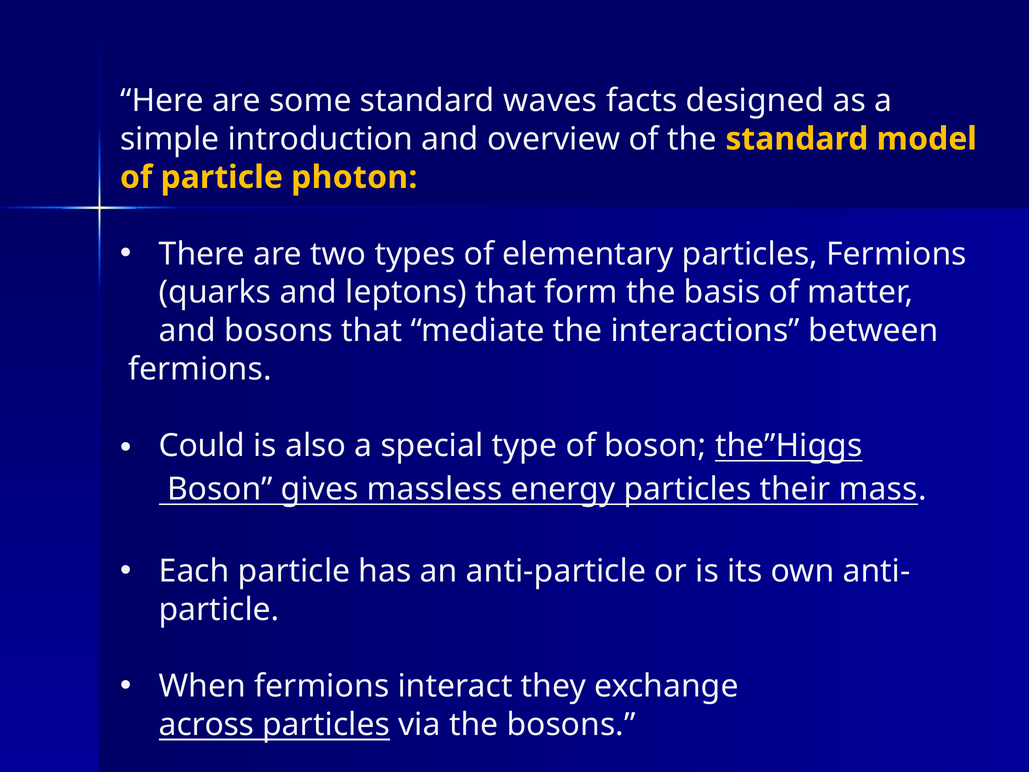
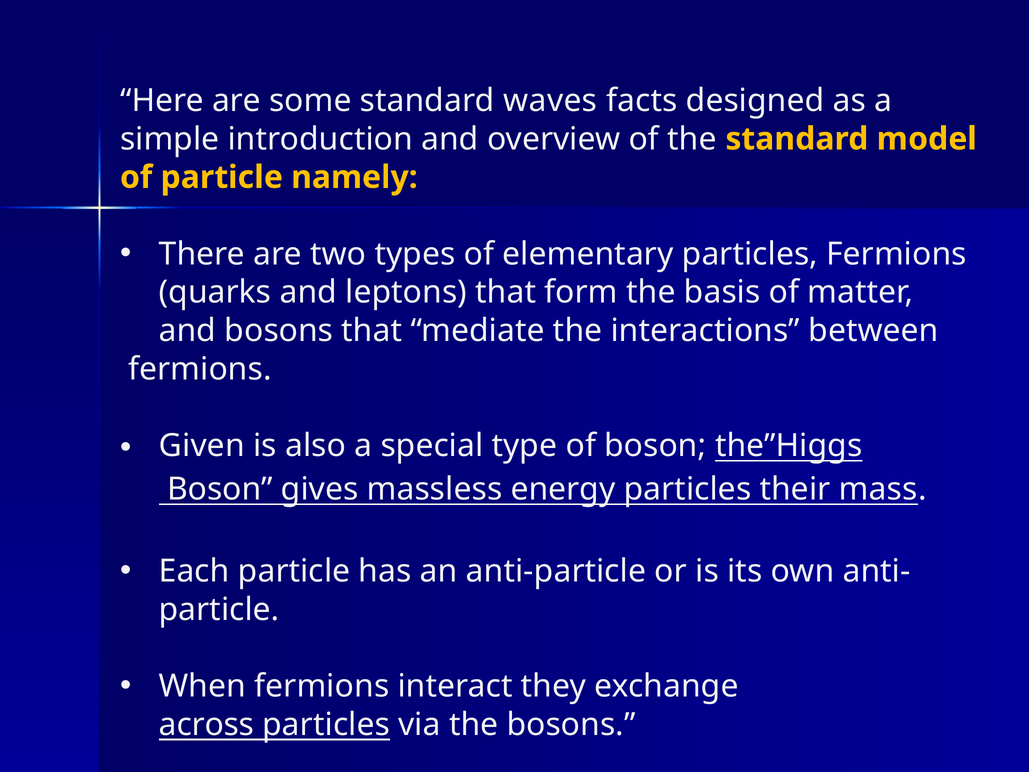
photon: photon -> namely (354, 177)
Could: Could -> Given (202, 446)
